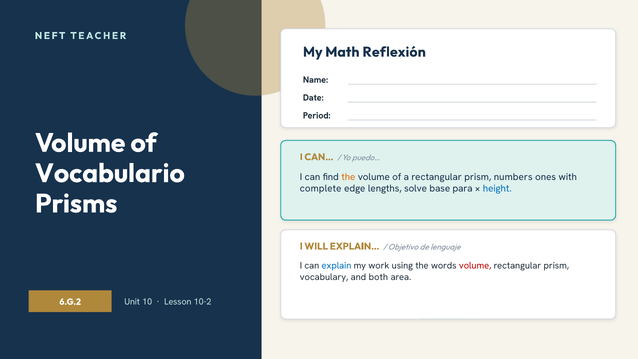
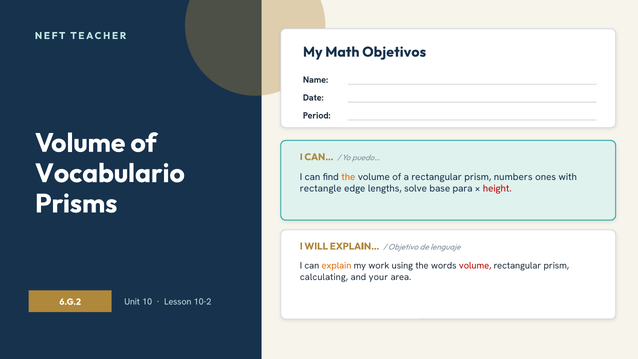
Reflexión: Reflexión -> Objetivos (394, 52)
complete: complete -> rectangle (321, 189)
height colour: blue -> red (497, 189)
explain colour: blue -> orange (336, 266)
vocabulary: vocabulary -> calculating (324, 277)
both: both -> your (378, 277)
